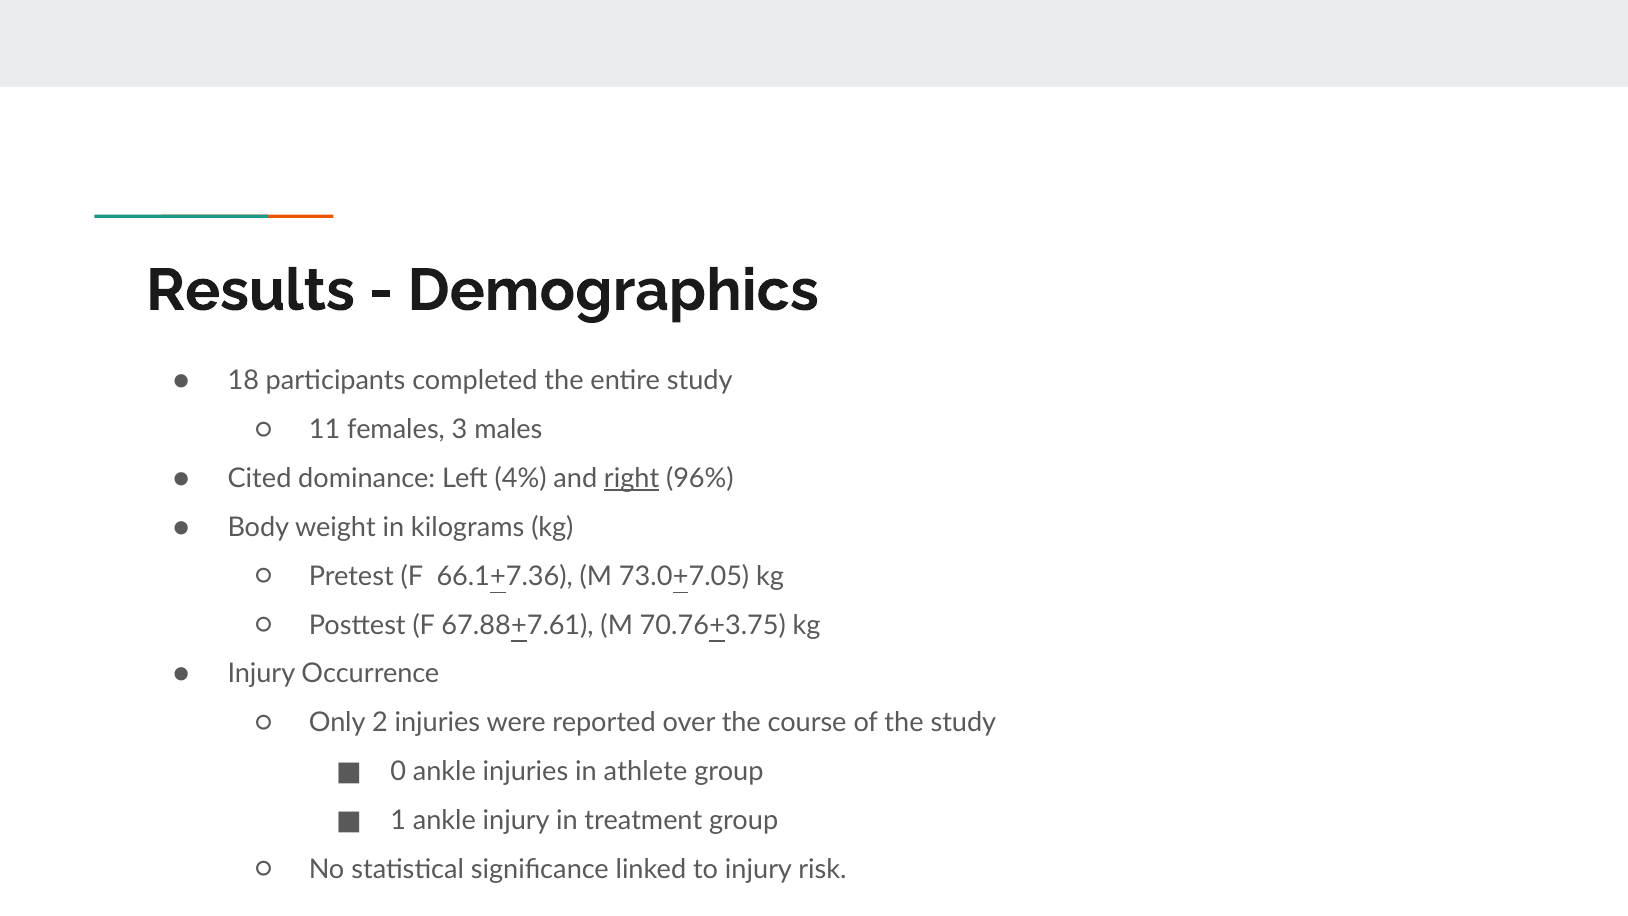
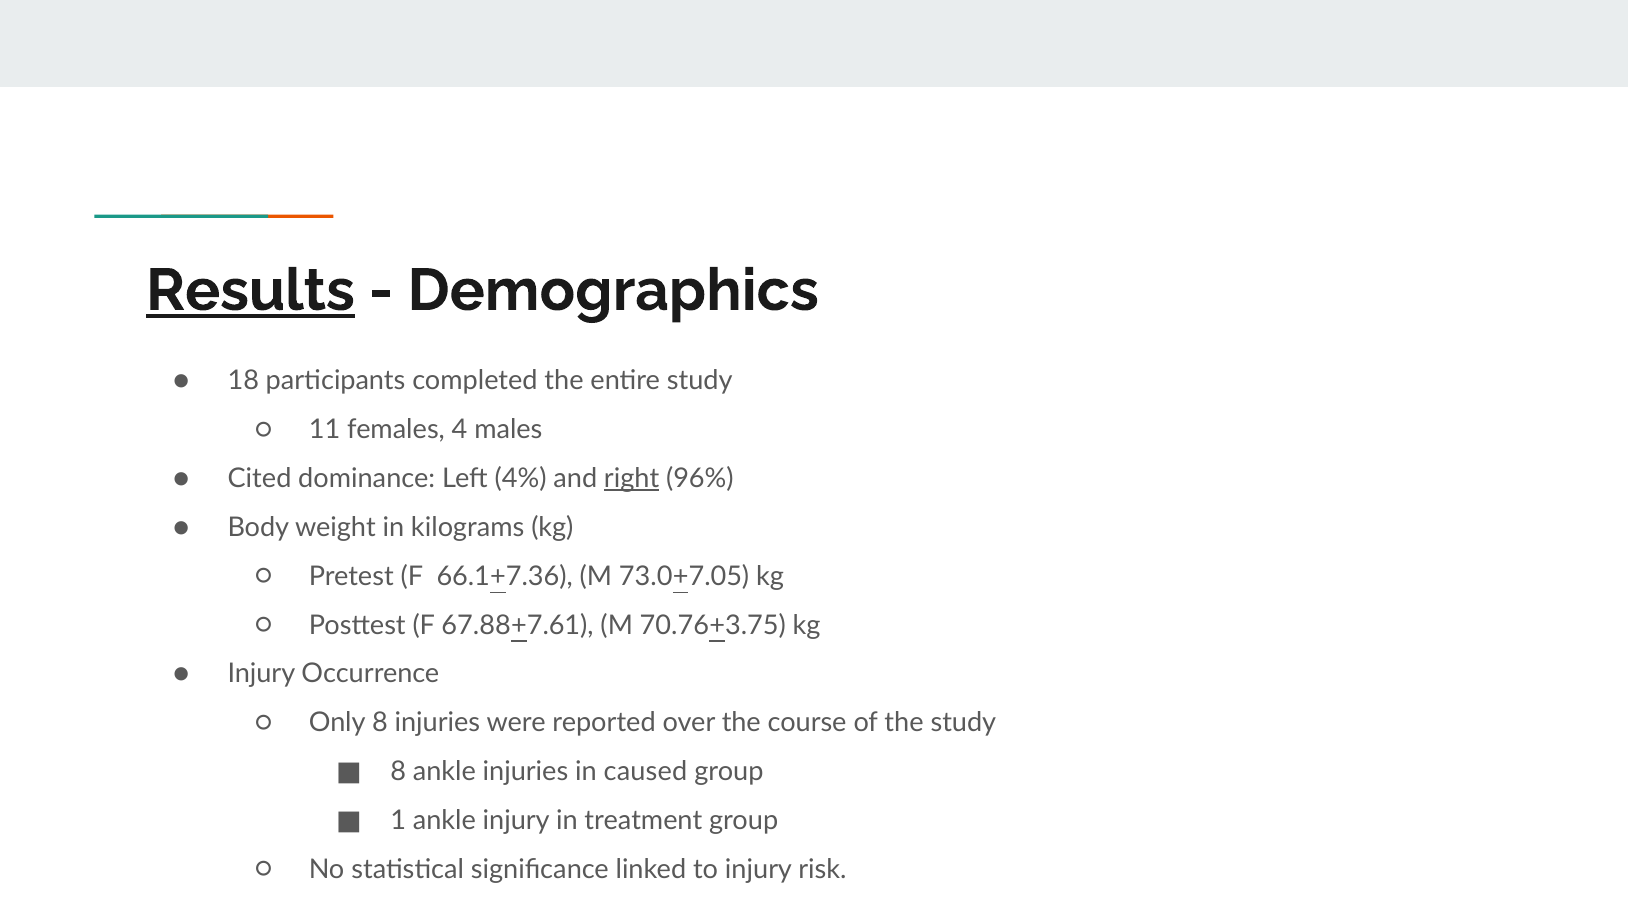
Results underline: none -> present (251, 290)
3: 3 -> 4 (460, 430)
Only 2: 2 -> 8 (380, 723)
0: 0 -> 8 (398, 772)
athlete: athlete -> caused (645, 772)
